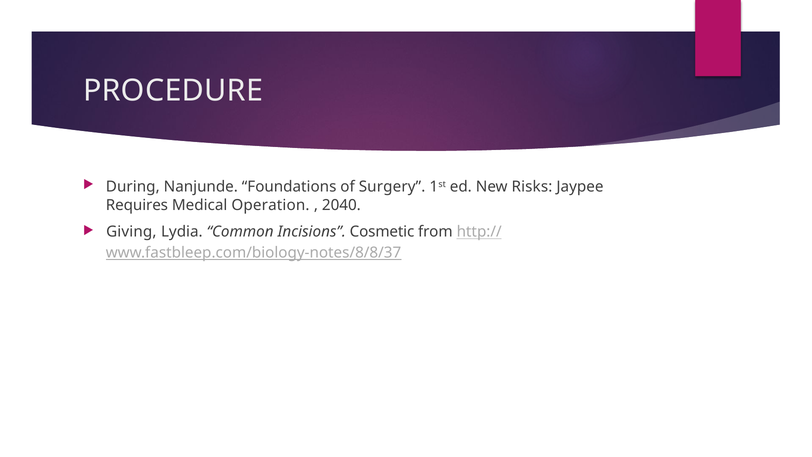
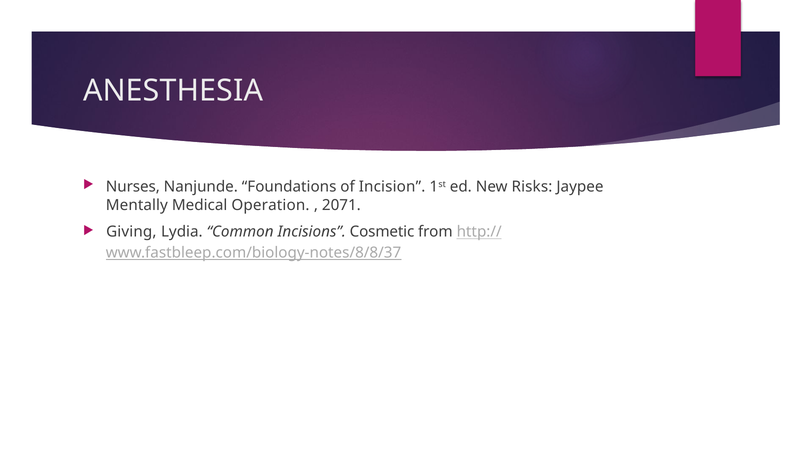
PROCEDURE: PROCEDURE -> ANESTHESIA (173, 91)
During: During -> Nurses (133, 187)
Surgery: Surgery -> Incision (392, 187)
Requires: Requires -> Mentally (137, 205)
2040: 2040 -> 2071 (341, 205)
